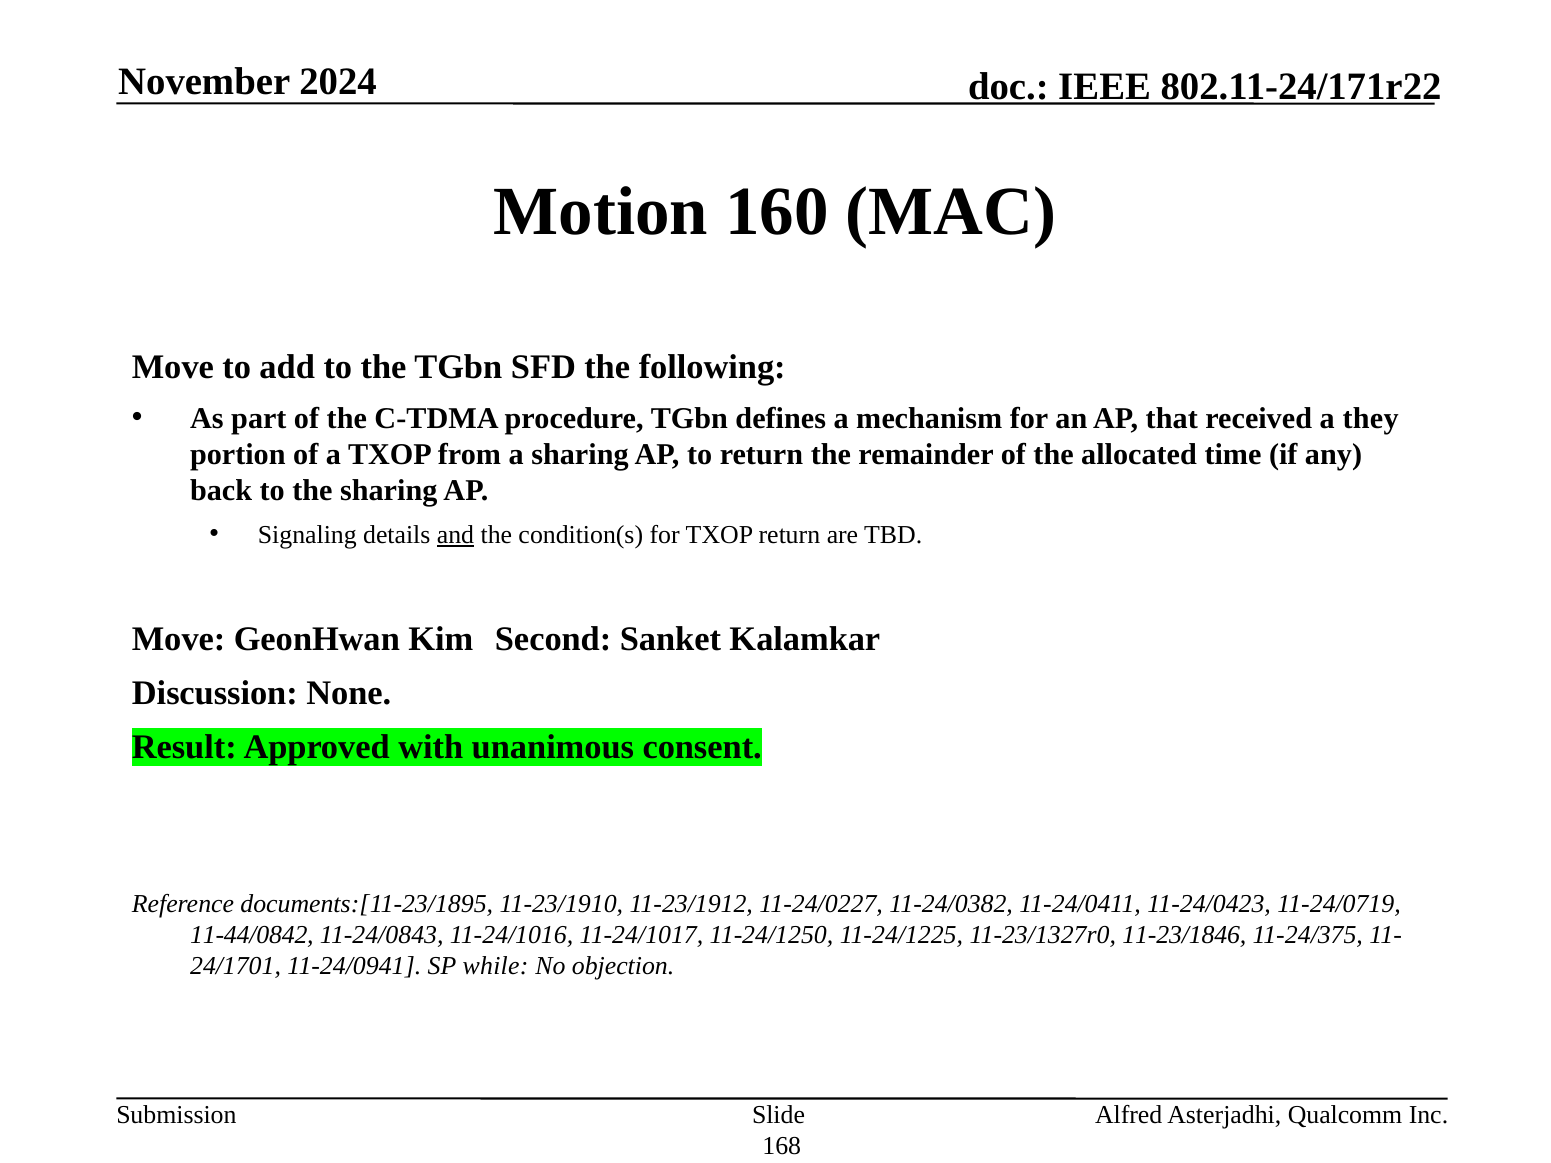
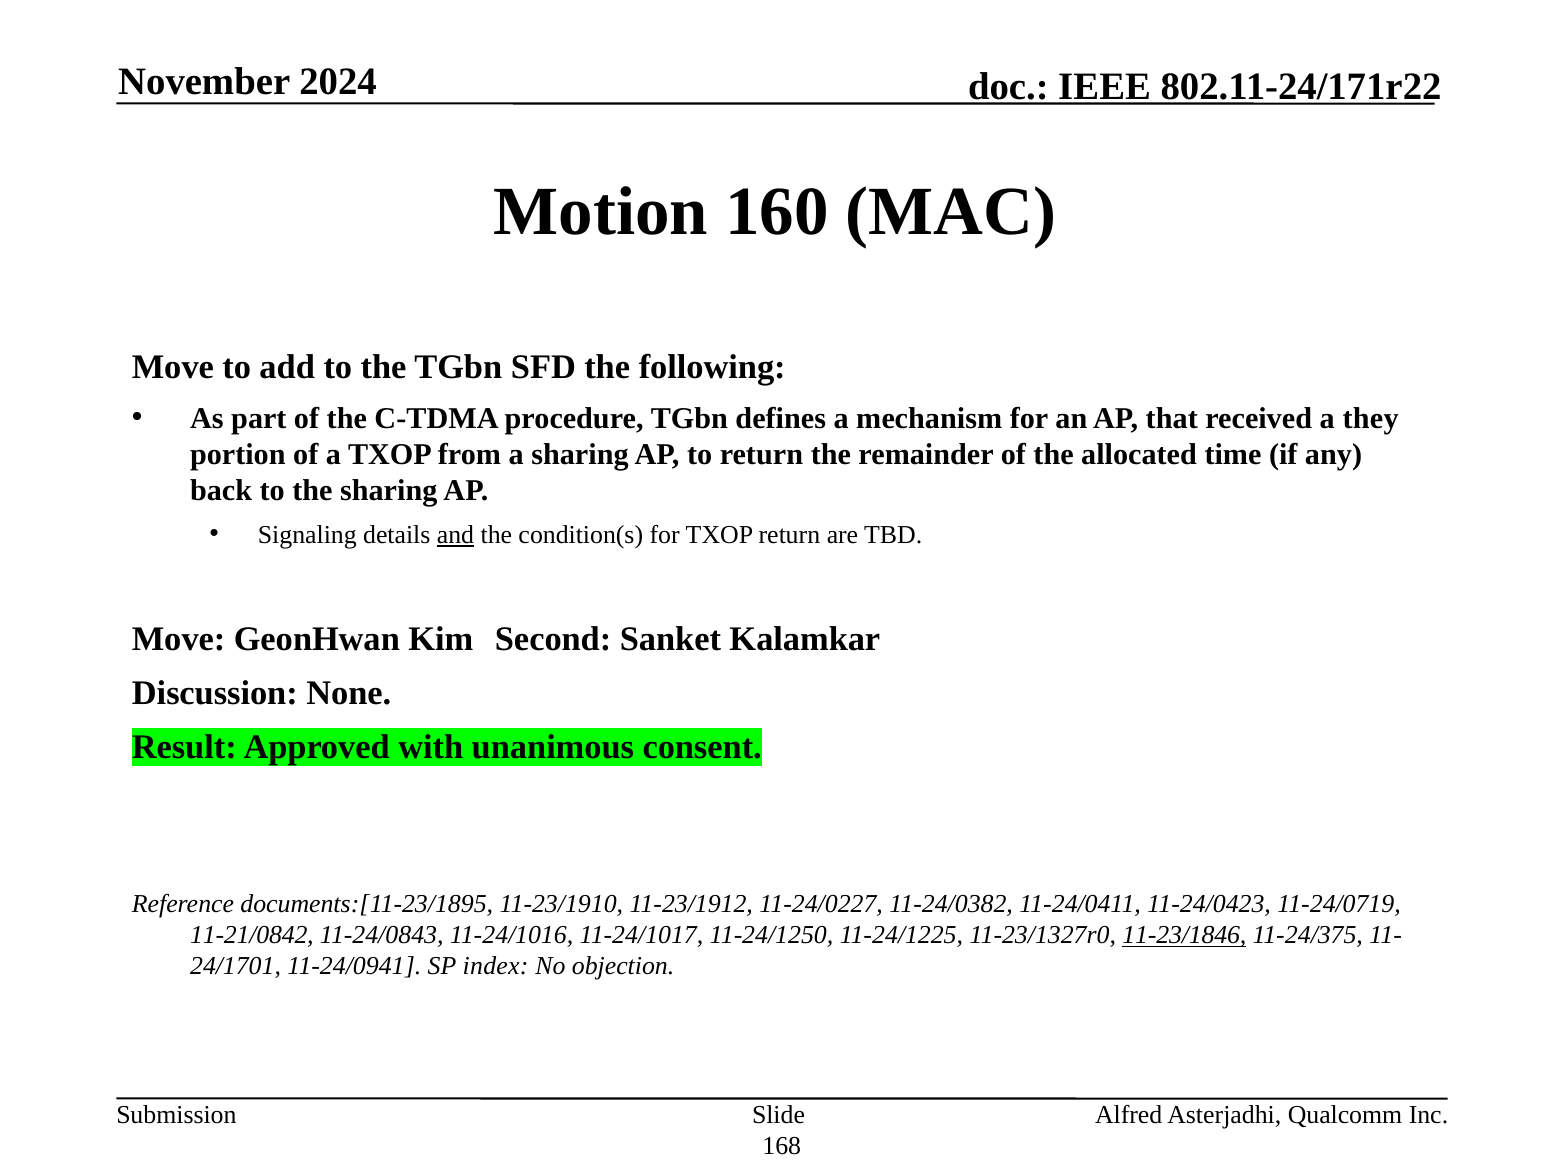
11-44/0842: 11-44/0842 -> 11-21/0842 (252, 936)
11-23/1846 underline: none -> present (1184, 936)
while: while -> index (496, 967)
